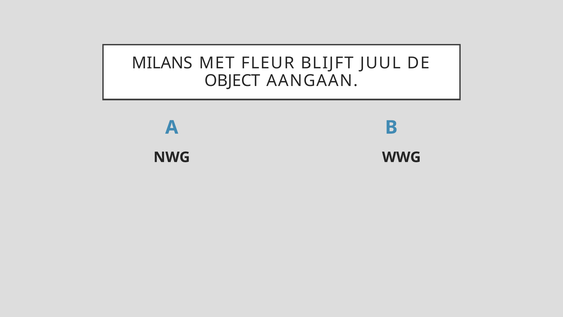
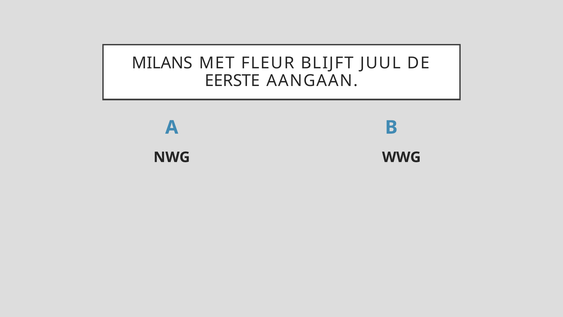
OBJECT: OBJECT -> EERSTE (232, 81)
